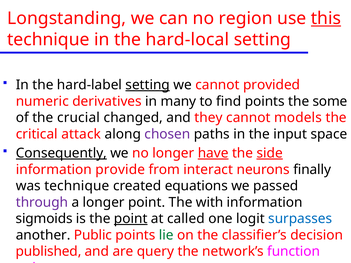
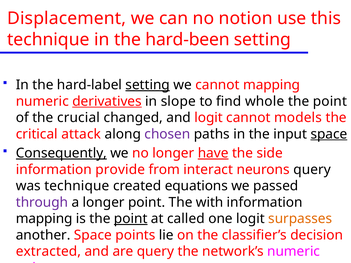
Longstanding: Longstanding -> Displacement (67, 18)
region: region -> notion (246, 18)
this underline: present -> none (326, 18)
hard-local: hard-local -> hard-been (188, 40)
cannot provided: provided -> mapping (272, 85)
derivatives underline: none -> present (107, 101)
many: many -> slope (178, 101)
find points: points -> whole (265, 101)
some: some -> point (330, 101)
and they: they -> logit (209, 118)
space underline: none -> present (329, 134)
side underline: present -> none (270, 153)
neurons finally: finally -> query (312, 170)
sigmoids: sigmoids -> mapping (44, 219)
surpasses colour: blue -> orange (300, 219)
another Public: Public -> Space (93, 235)
lie colour: green -> black (166, 235)
published: published -> extracted (48, 252)
network’s function: function -> numeric (294, 252)
